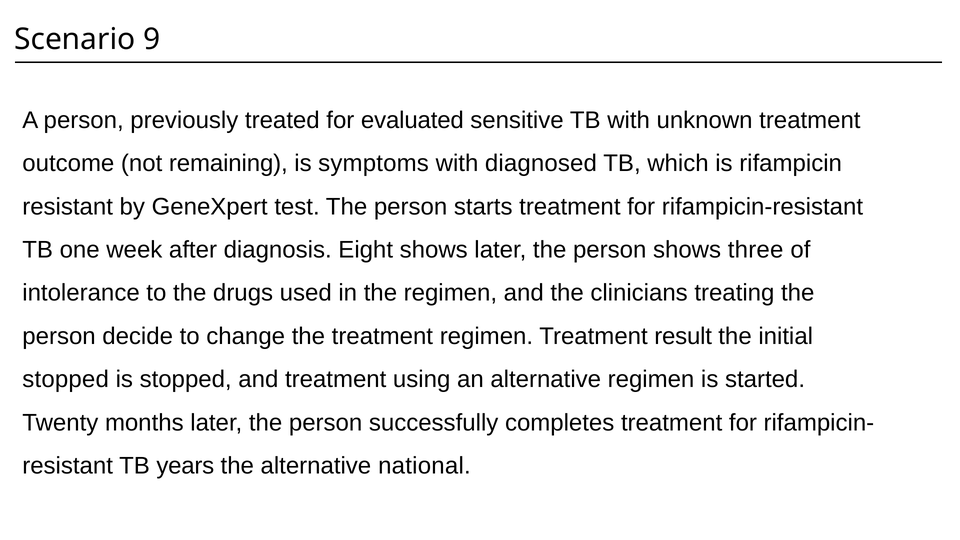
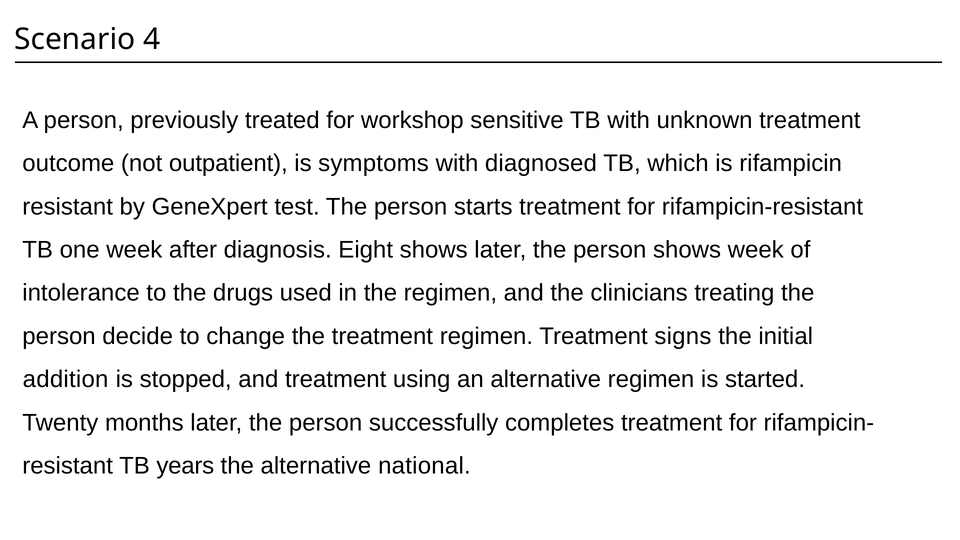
9: 9 -> 4 (152, 39)
evaluated: evaluated -> workshop (412, 120)
remaining: remaining -> outpatient (228, 163)
shows three: three -> week (756, 250)
result: result -> signs (683, 336)
stopped: stopped -> addition (66, 379)
